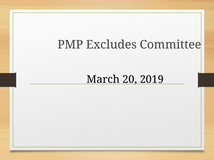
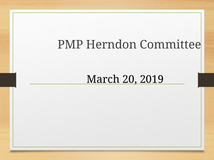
Excludes: Excludes -> Herndon (111, 45)
